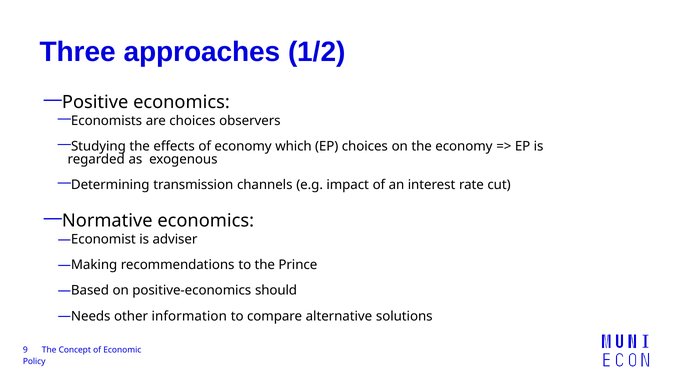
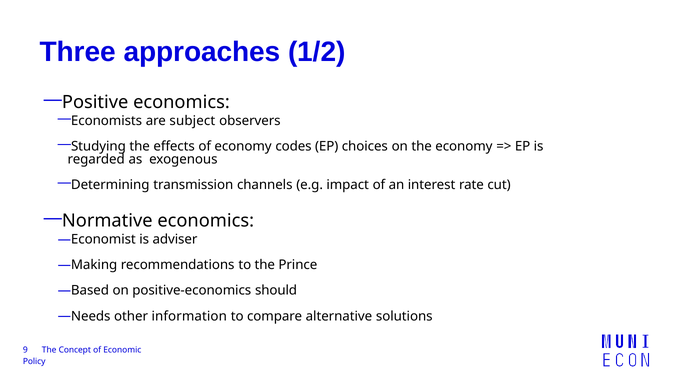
are choices: choices -> subject (192, 121)
which: which -> codes (293, 146)
